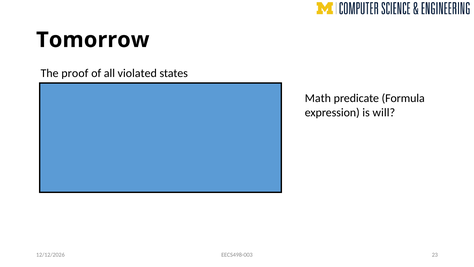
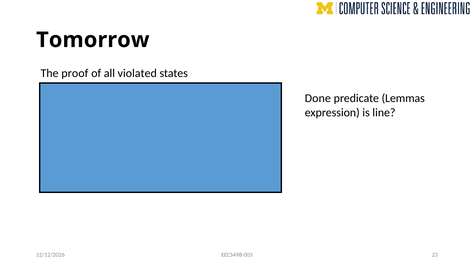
Math: Math -> Done (318, 98)
Formula: Formula -> Lemmas (403, 98)
will: will -> line (384, 112)
